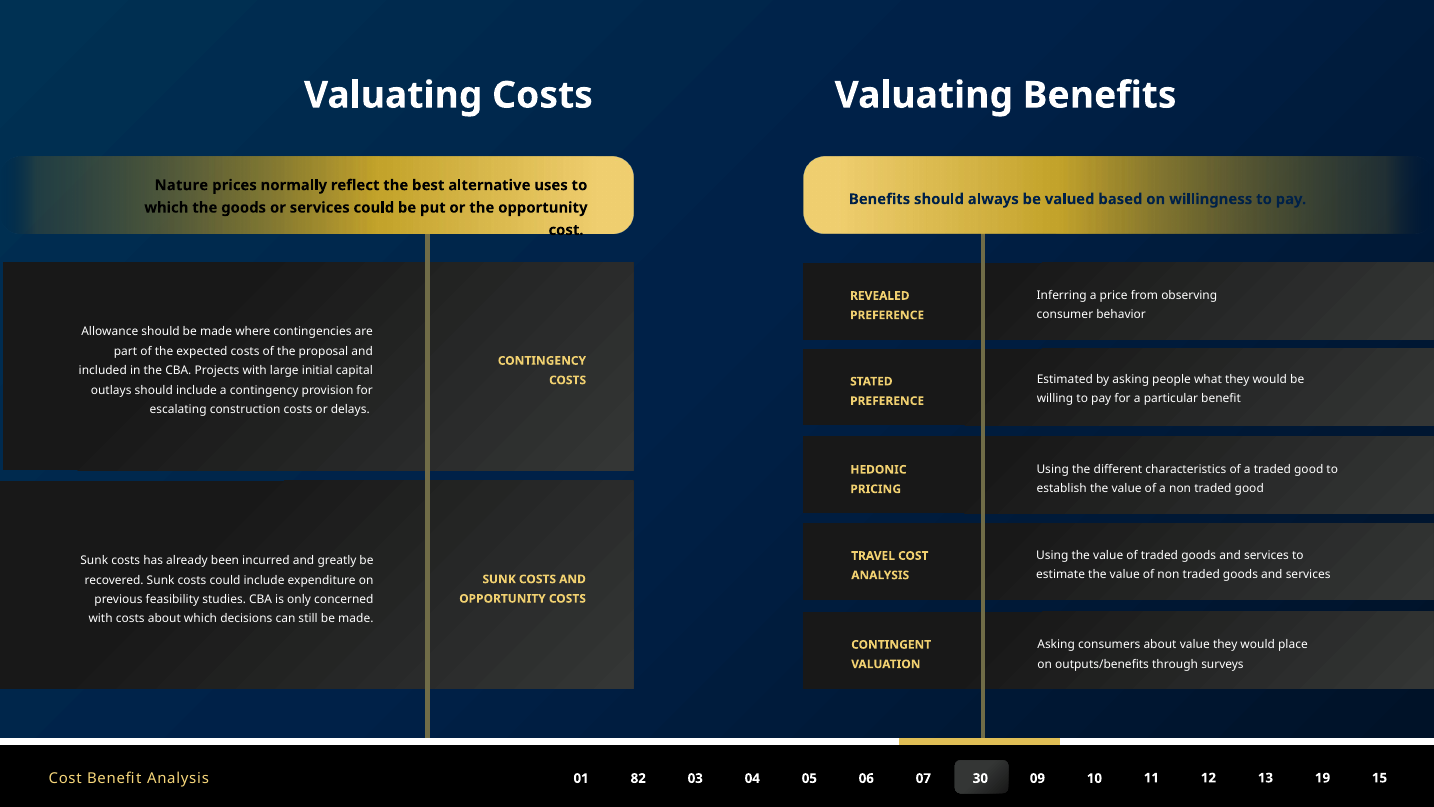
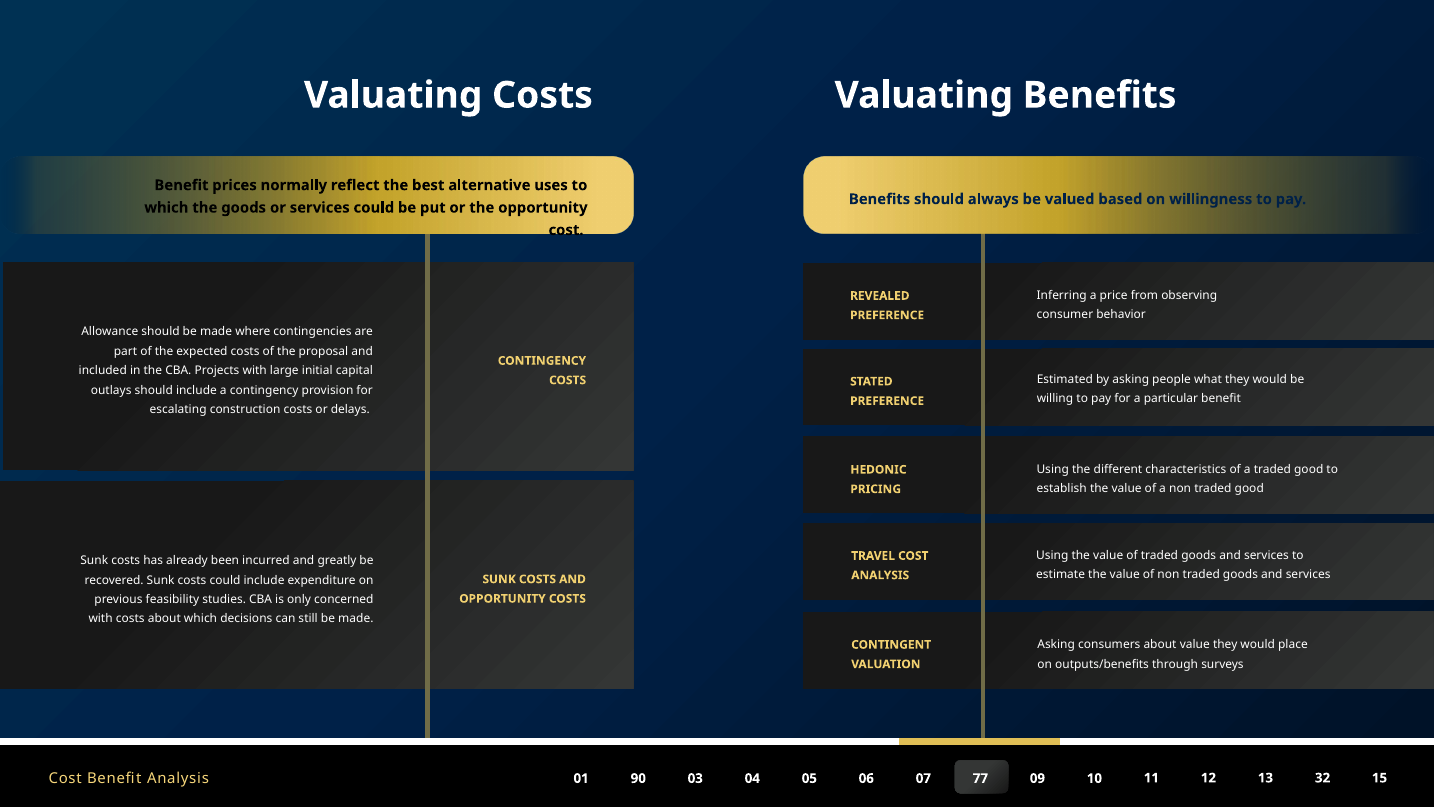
Nature: Nature -> Benefit (181, 185)
82: 82 -> 90 (638, 778)
30: 30 -> 77 (980, 778)
19: 19 -> 32 (1323, 778)
